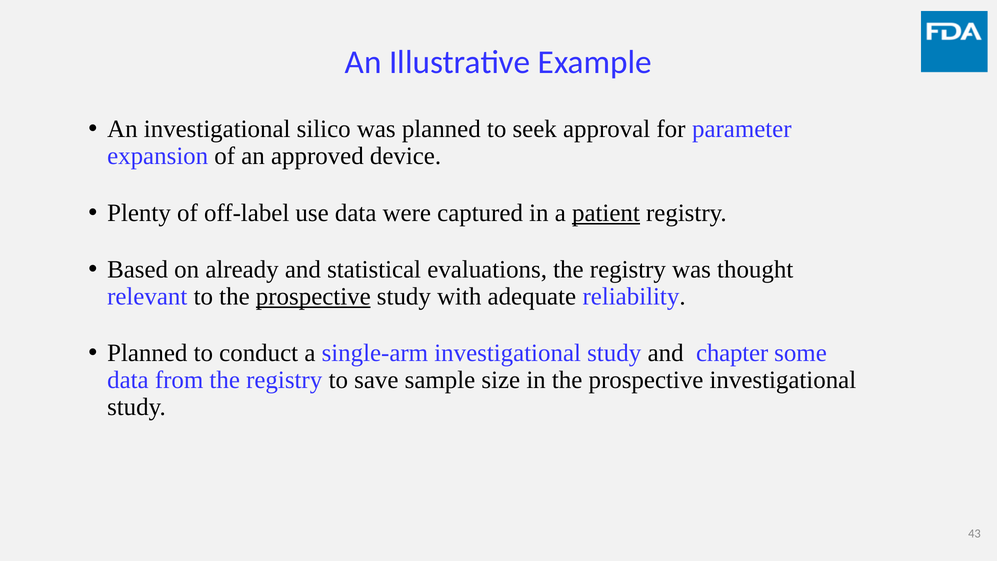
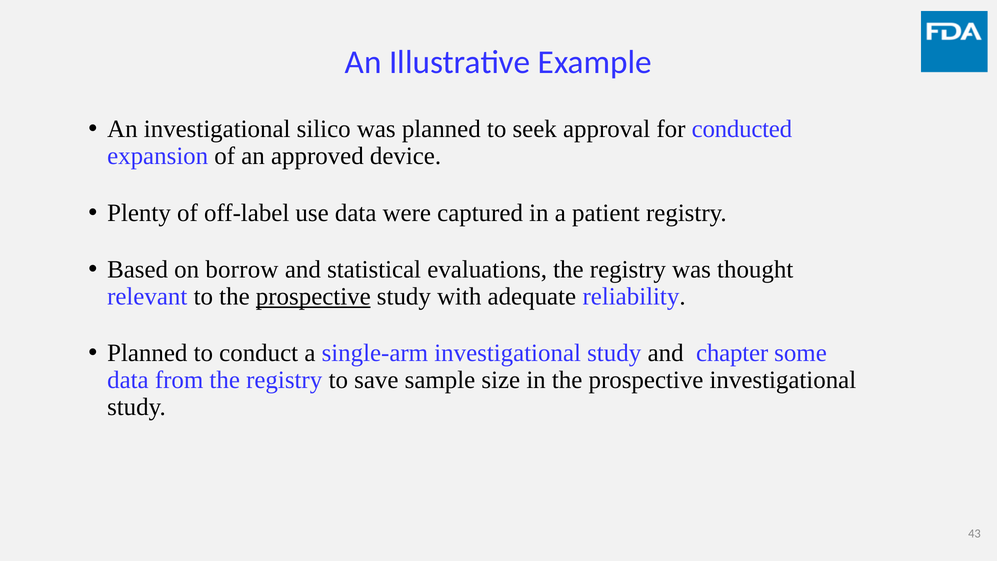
parameter: parameter -> conducted (742, 129)
patient underline: present -> none (606, 213)
already: already -> borrow (242, 269)
